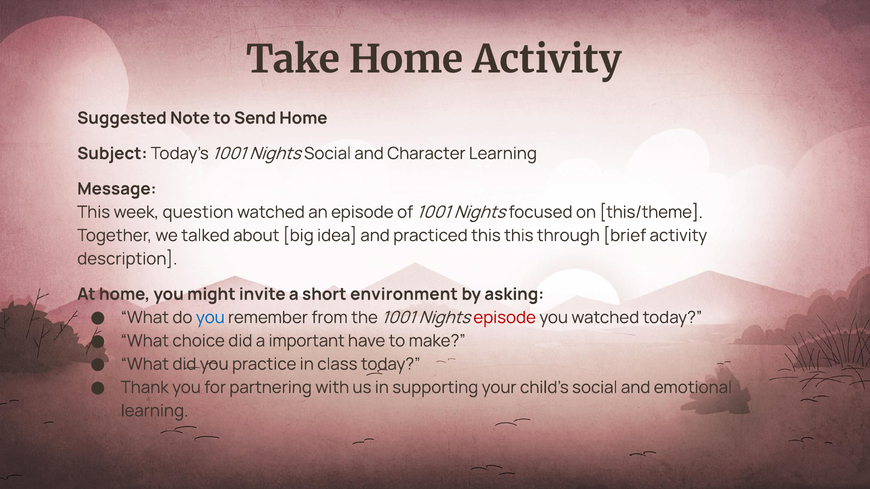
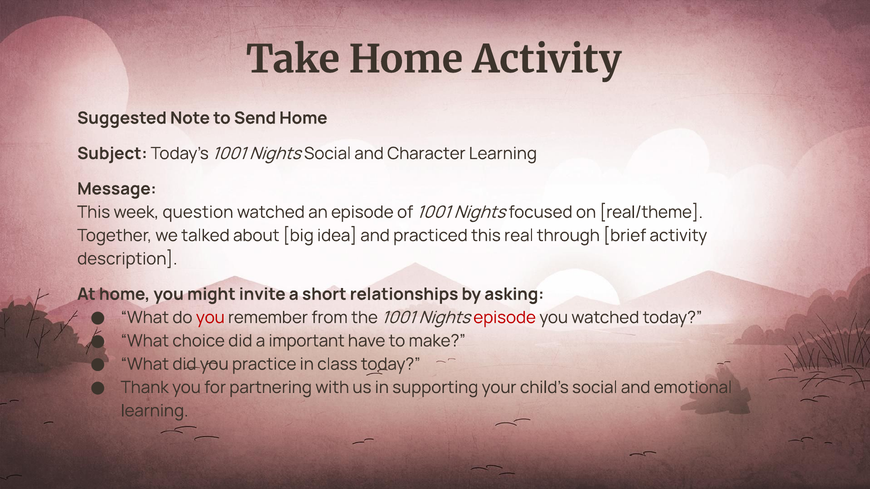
this/theme: this/theme -> real/theme (651, 212)
this this: this -> real (519, 236)
environment: environment -> relationships (404, 294)
you colour: blue -> red (210, 318)
